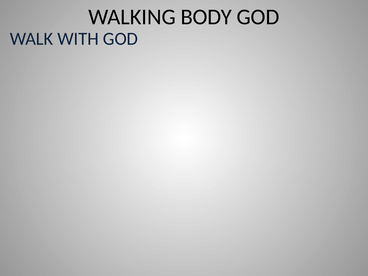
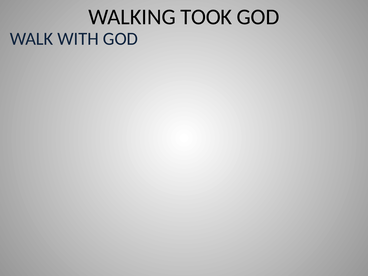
BODY: BODY -> TOOK (206, 17)
